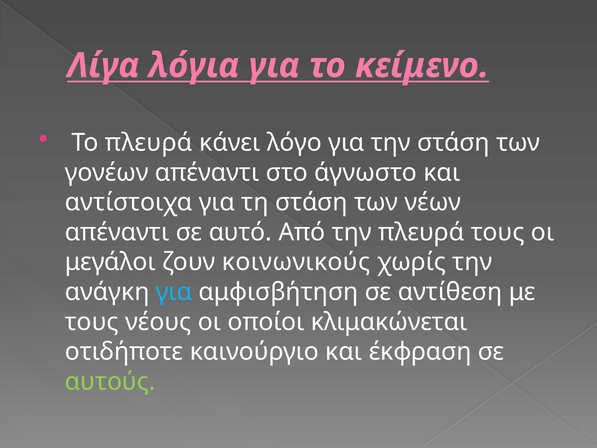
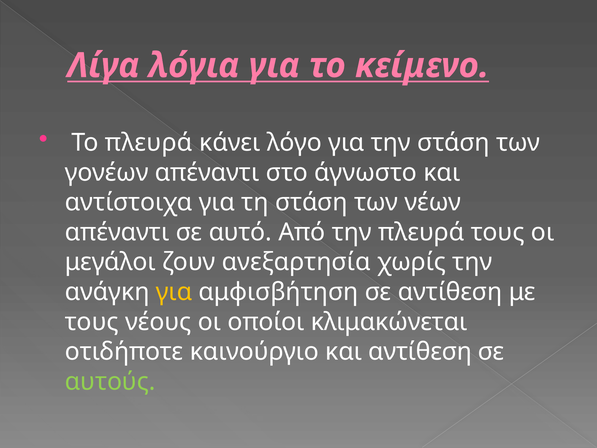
κοινωνικούς: κοινωνικούς -> ανεξαρτησία (296, 262)
για colour: light blue -> yellow (174, 292)
και έκφραση: έκφραση -> αντίθεση (420, 351)
